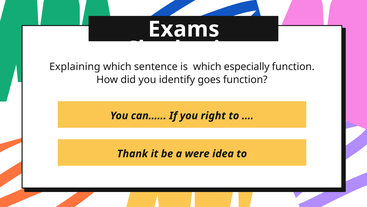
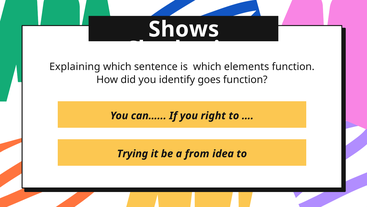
Exams: Exams -> Shows (184, 29)
especially: especially -> elements (247, 66)
Thank: Thank -> Trying (132, 153)
were: were -> from (197, 153)
